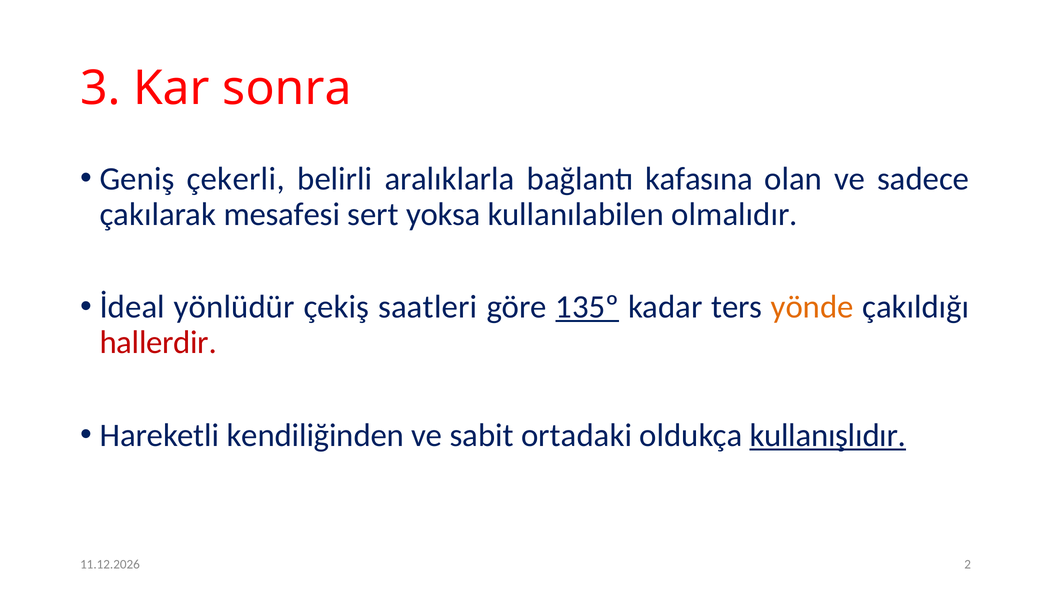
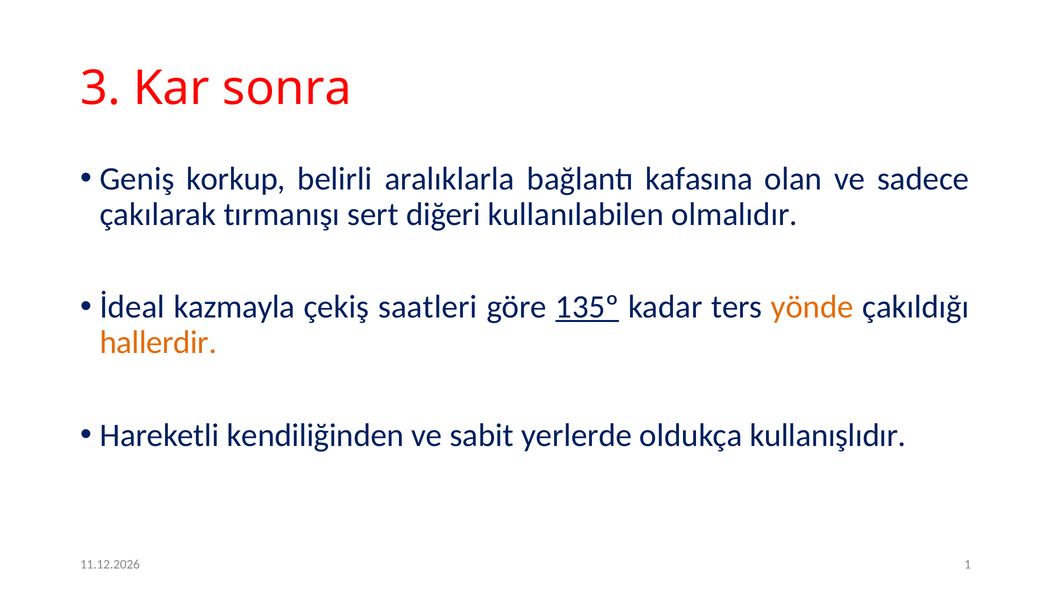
çekerli: çekerli -> korkup (236, 179)
mesafesi: mesafesi -> tırmanışı (282, 214)
yoksa: yoksa -> diğeri (443, 214)
yönlüdür: yönlüdür -> kazmayla (234, 307)
hallerdir colour: red -> orange (158, 343)
ortadaki: ortadaki -> yerlerde (577, 435)
kullanışlıdır underline: present -> none (828, 435)
2: 2 -> 1 (968, 564)
